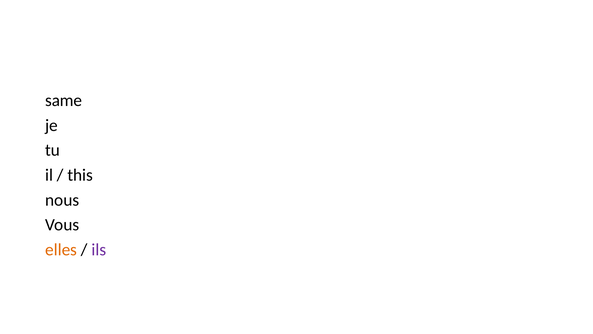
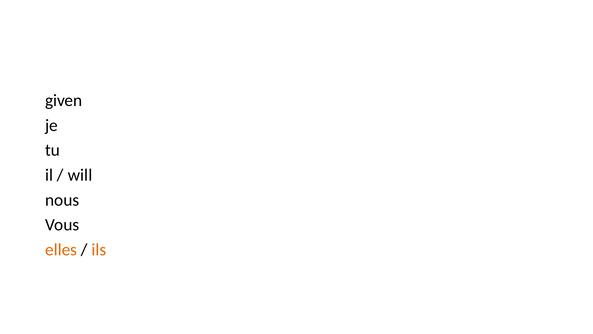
same: same -> given (64, 100)
this: this -> will (80, 175)
ils colour: purple -> orange (99, 249)
